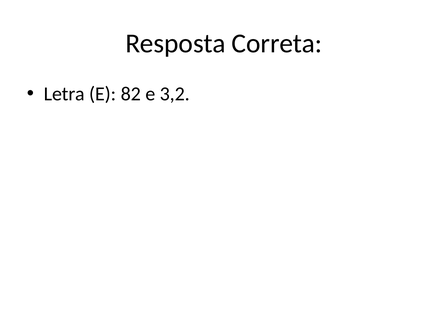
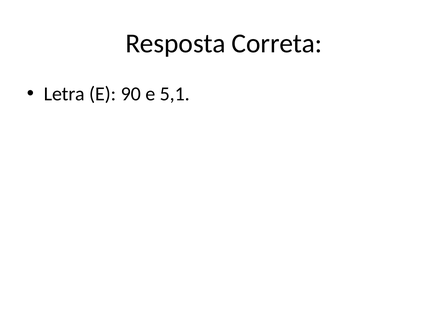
82: 82 -> 90 (131, 94)
3,2: 3,2 -> 5,1 (175, 94)
